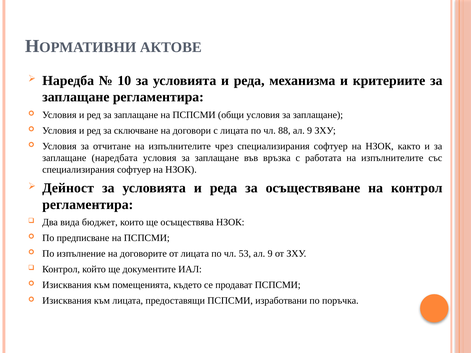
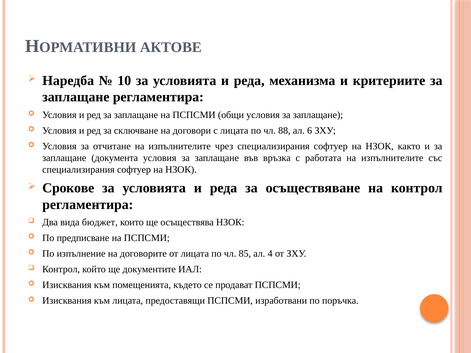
88 ал 9: 9 -> 6 (310, 131)
наредбата: наредбата -> документа (115, 158)
Дейност: Дейност -> Срокове (68, 188)
53: 53 -> 85 (245, 254)
9: 9 -> 4 (270, 254)
